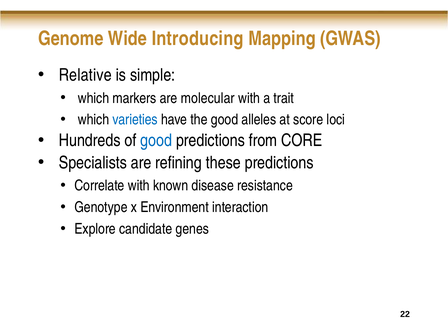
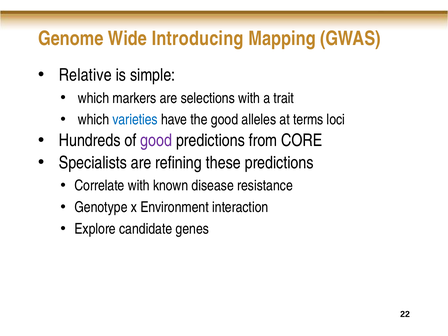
molecular: molecular -> selections (208, 98)
score: score -> terms (308, 120)
good colour: blue -> purple (156, 141)
